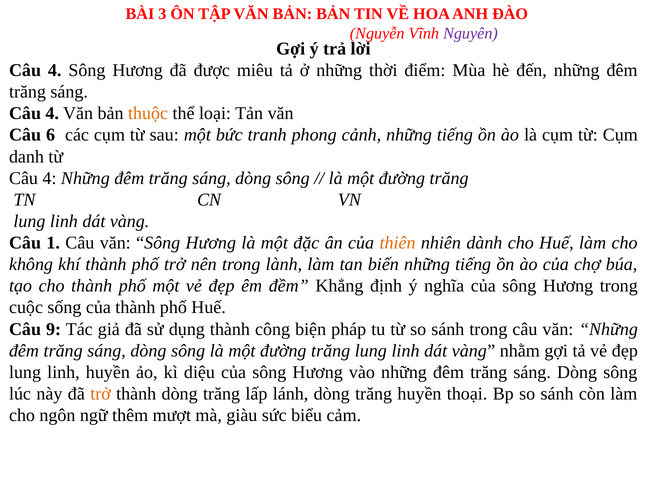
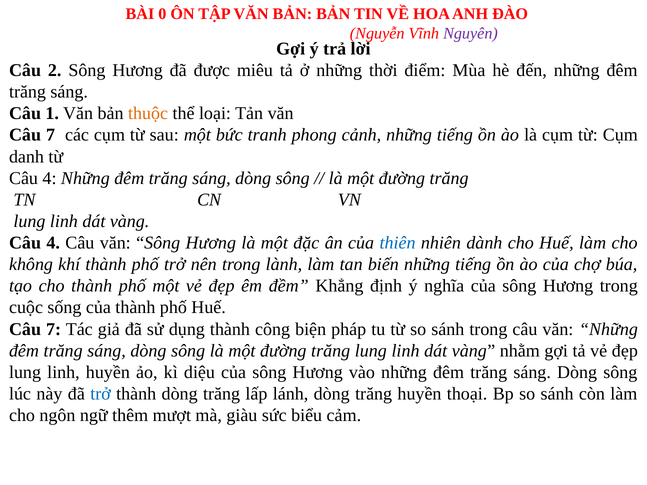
3: 3 -> 0 (162, 14)
4: 4 -> 2 (55, 70)
4: 4 -> 1 (52, 114)
6: 6 -> 7 (51, 135)
1: 1 -> 4 (53, 243)
thiên colour: orange -> blue (398, 243)
9: 9 -> 7 (54, 329)
trở colour: orange -> blue (101, 394)
